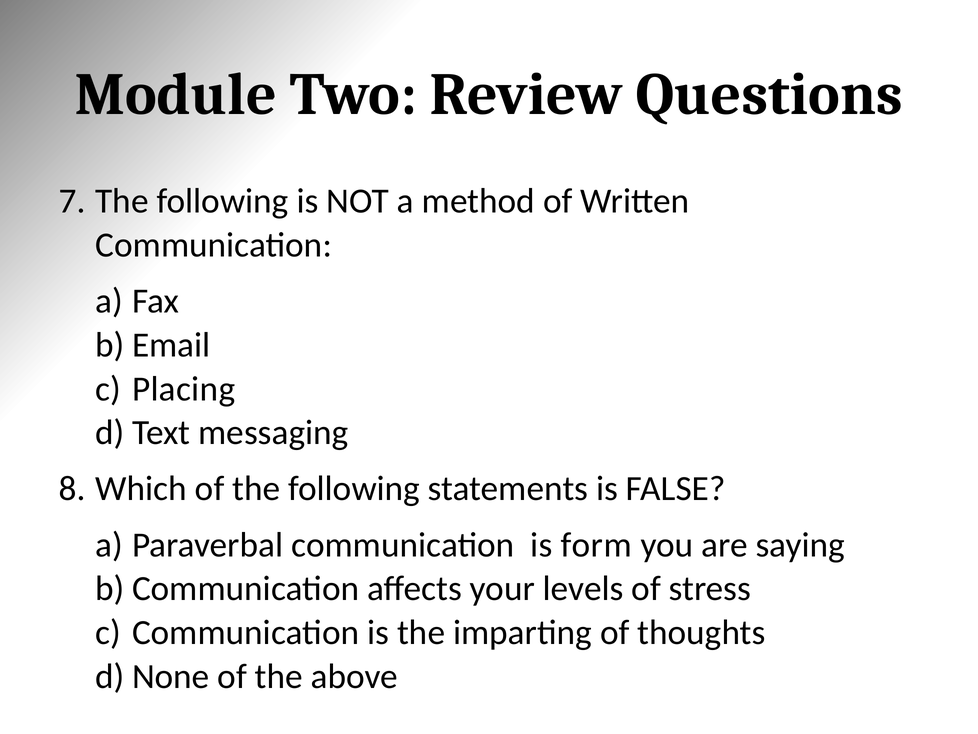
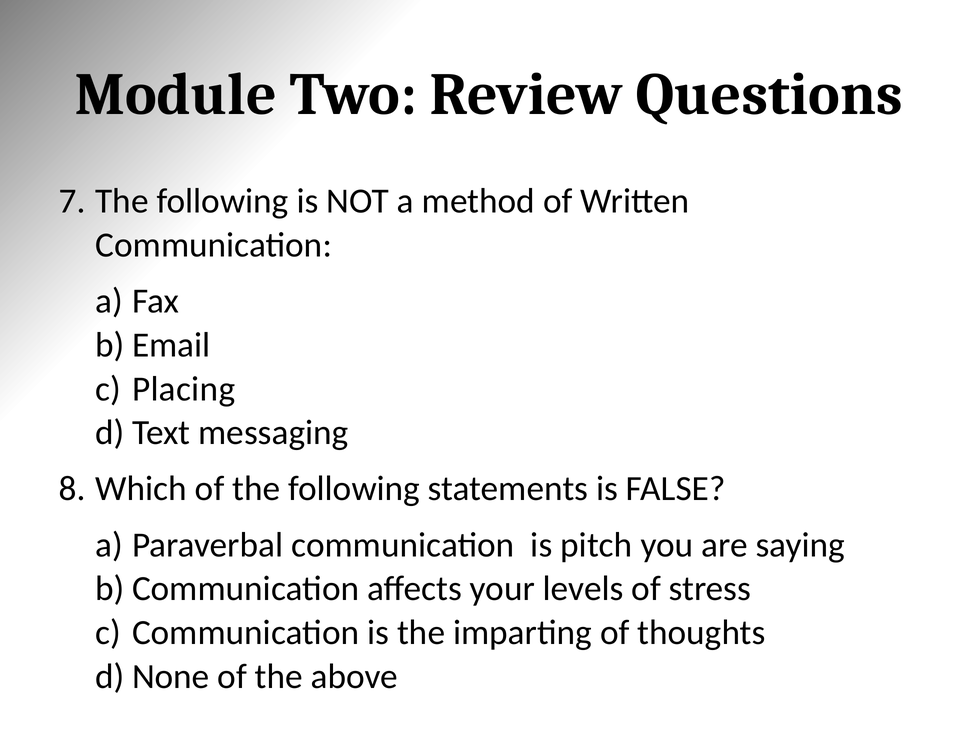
form: form -> pitch (596, 544)
